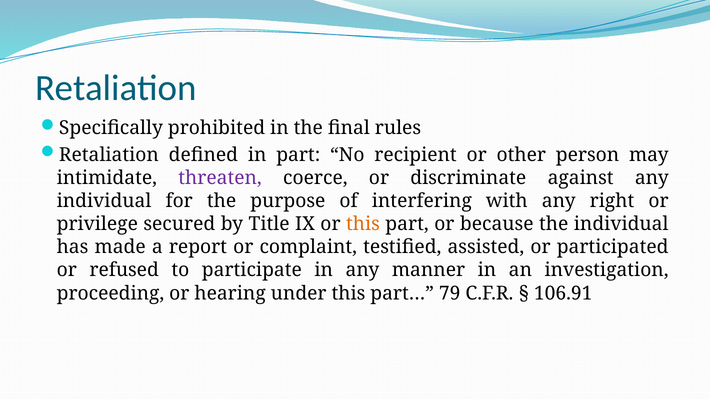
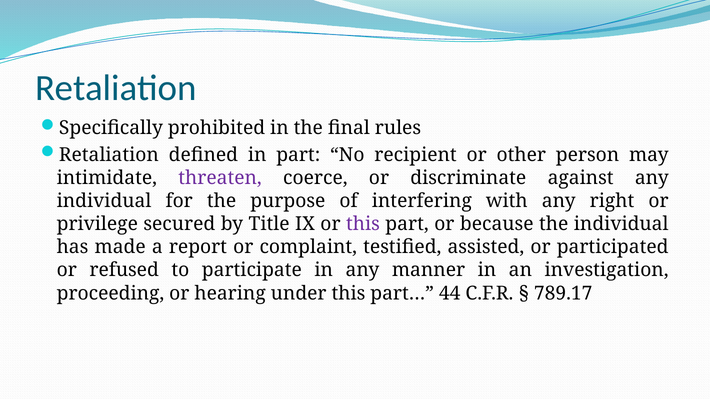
this colour: orange -> purple (363, 224)
79: 79 -> 44 (450, 293)
106.91: 106.91 -> 789.17 (563, 293)
